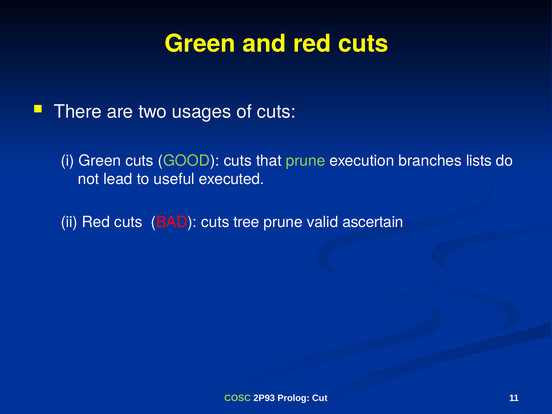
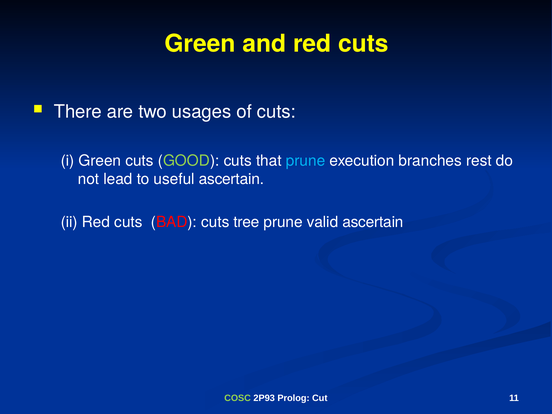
prune colour: light green -> light blue (306, 161)
lists: lists -> rest (479, 161)
useful executed: executed -> ascertain (231, 179)
